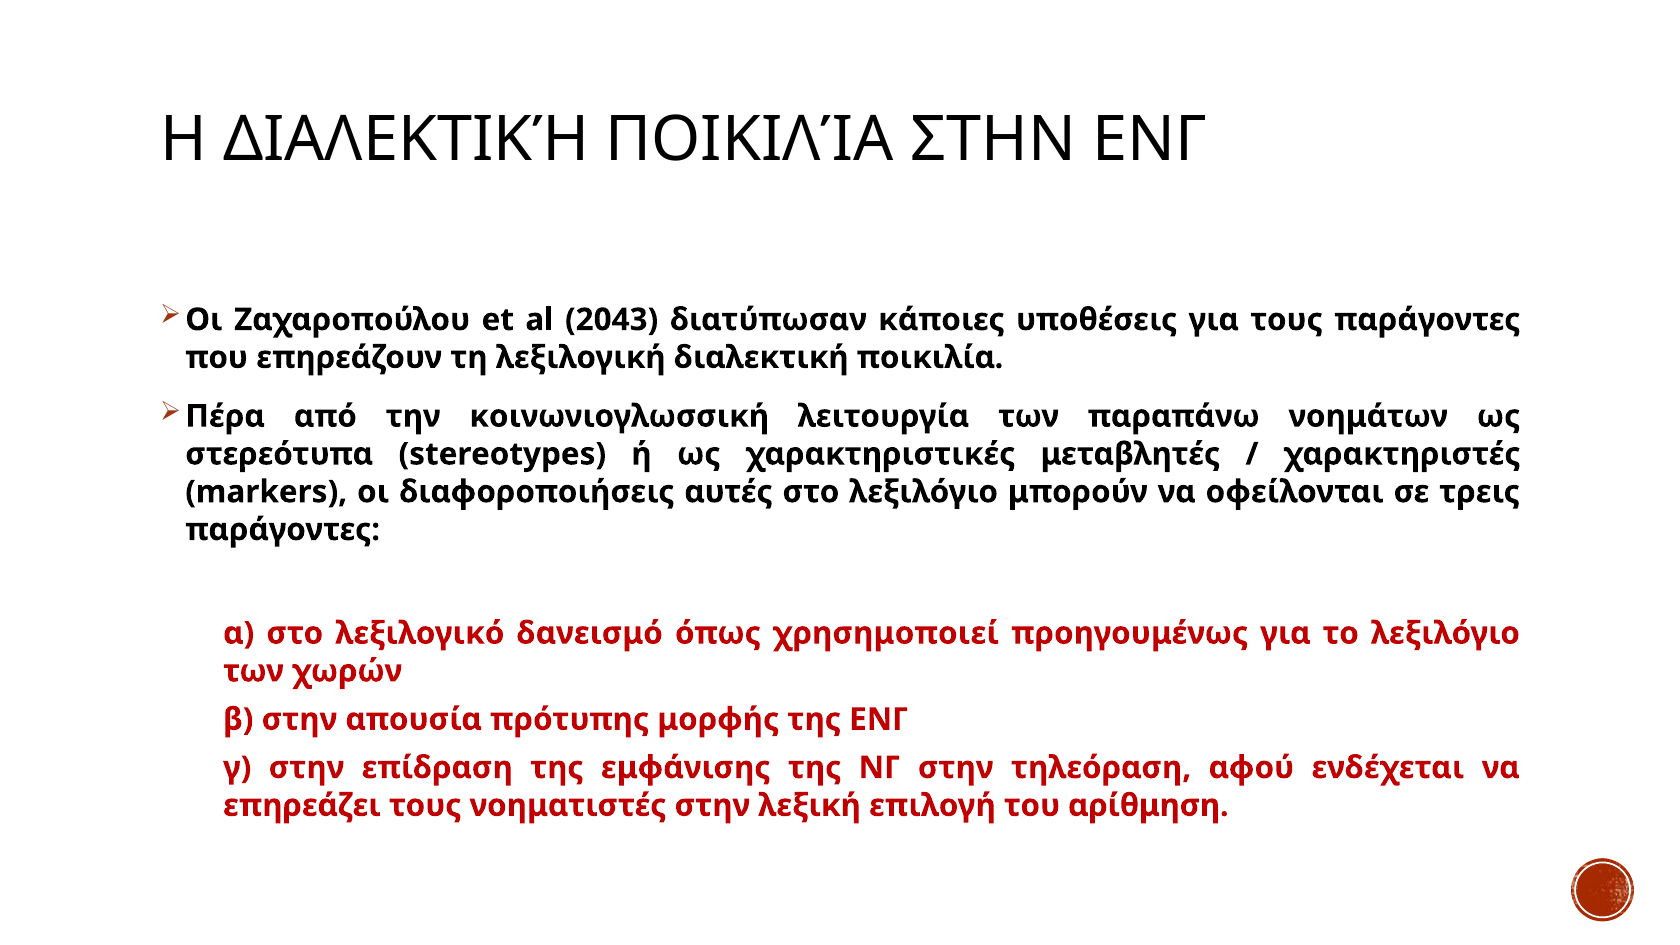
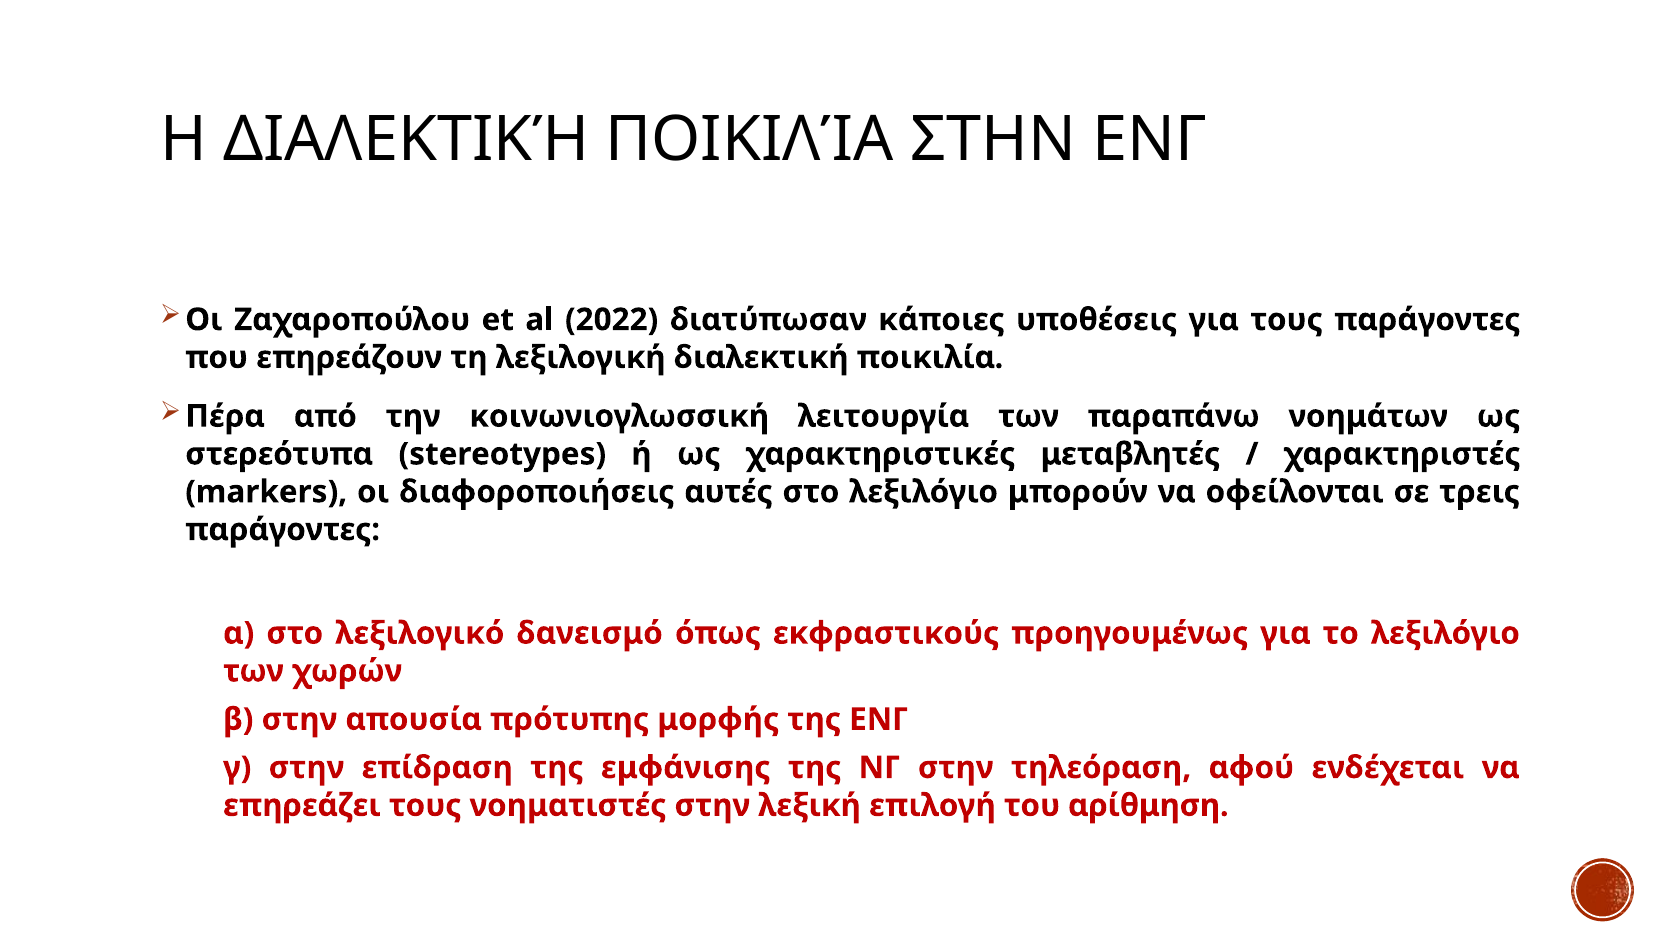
2043: 2043 -> 2022 (612, 320)
χρησημοποιεί: χρησημοποιεί -> εκφραστικούς (886, 633)
